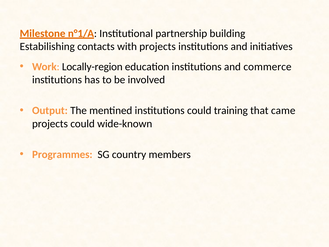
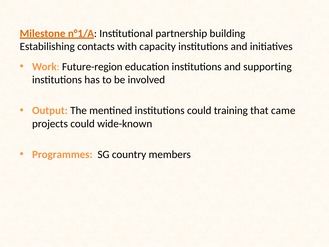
with projects: projects -> capacity (158, 47)
Locally-region: Locally-region -> Future-region (92, 67)
commerce: commerce -> supporting (268, 67)
